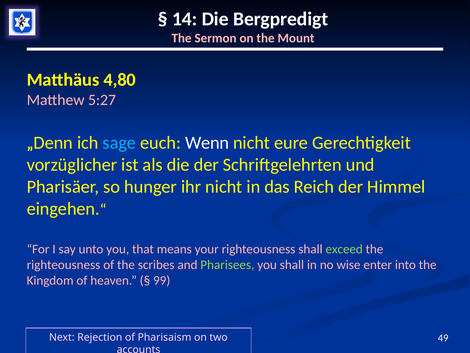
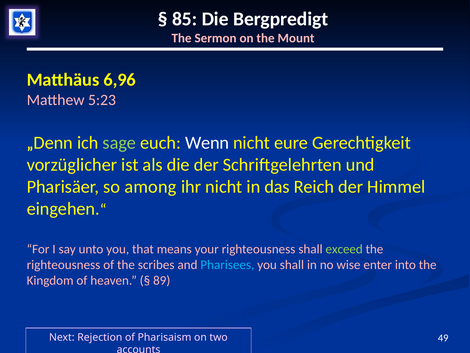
14: 14 -> 85 (185, 19)
4,80: 4,80 -> 6,96 (120, 80)
5:27: 5:27 -> 5:23 (102, 100)
sage colour: light blue -> light green (119, 142)
hunger: hunger -> among (151, 186)
Pharisees colour: light green -> light blue (227, 264)
99: 99 -> 89 (162, 280)
